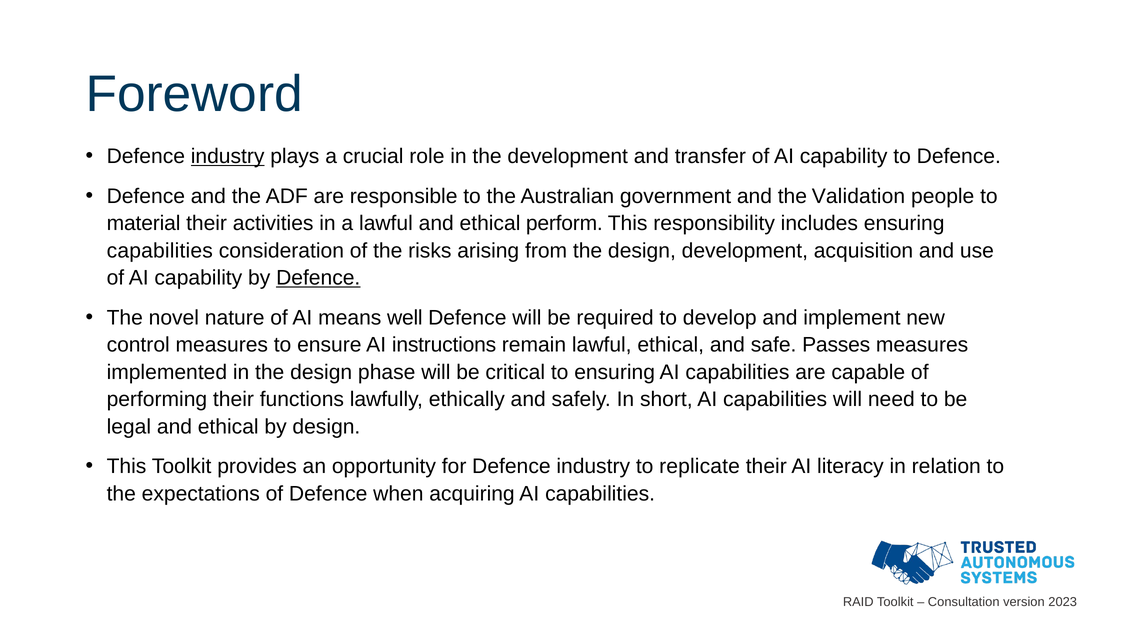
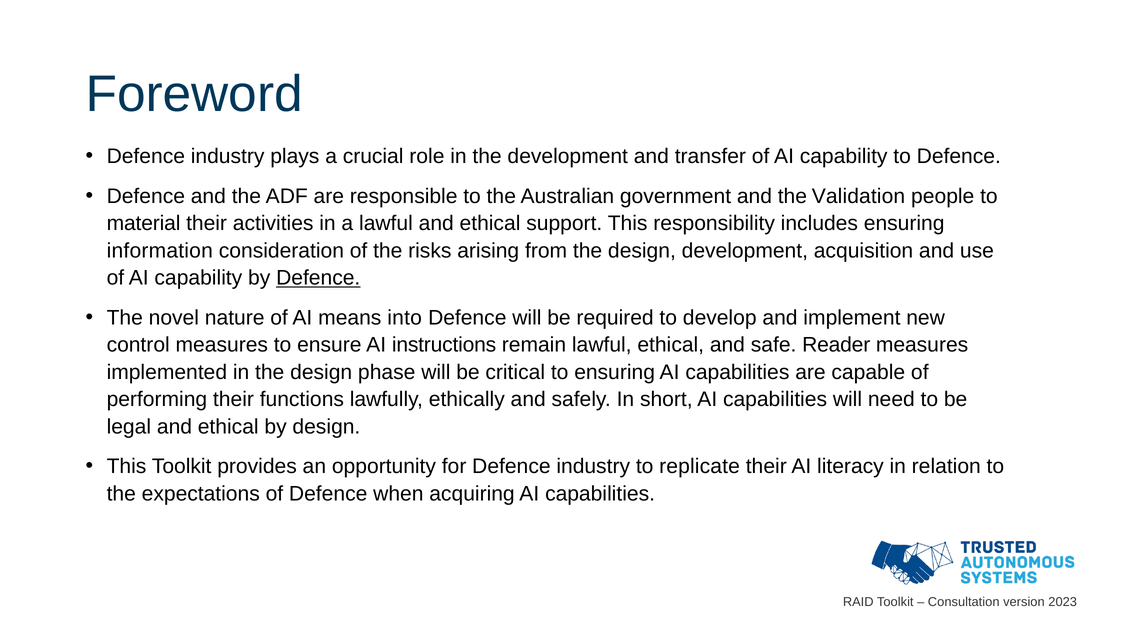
industry underline: present -> none (228, 157)
perform: perform -> support (564, 224)
capabilities: capabilities -> information (160, 251)
well: well -> into (405, 318)
Passes: Passes -> Reader (836, 345)
